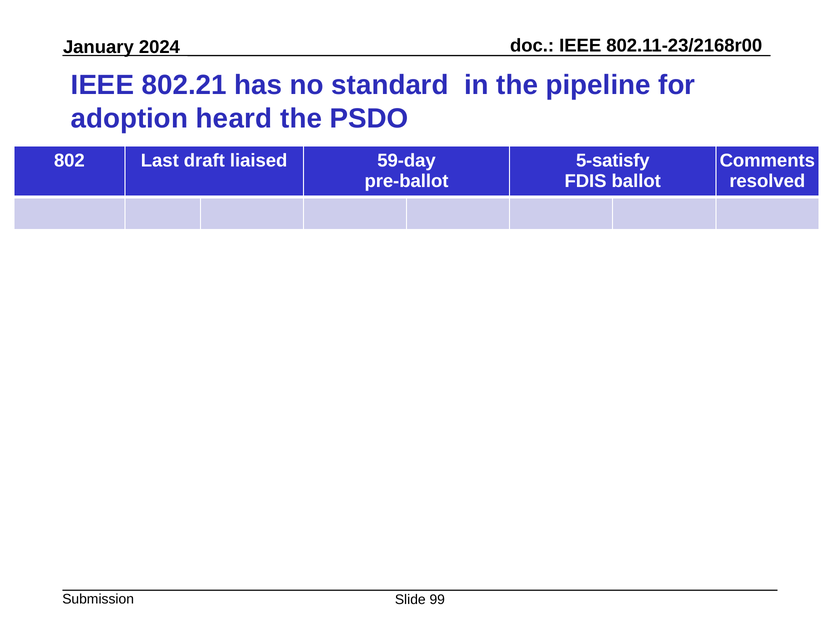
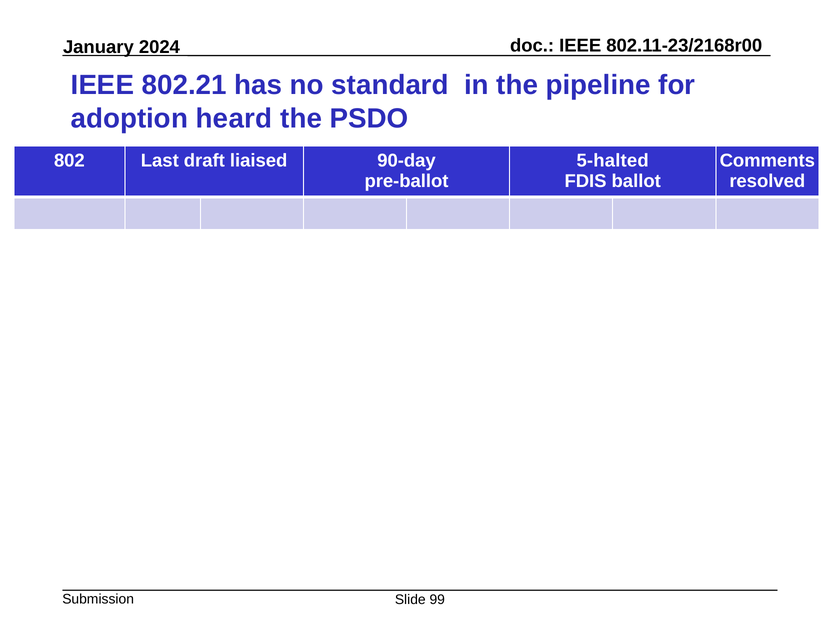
59-day: 59-day -> 90-day (406, 160)
5-satisfy: 5-satisfy -> 5-halted (613, 160)
